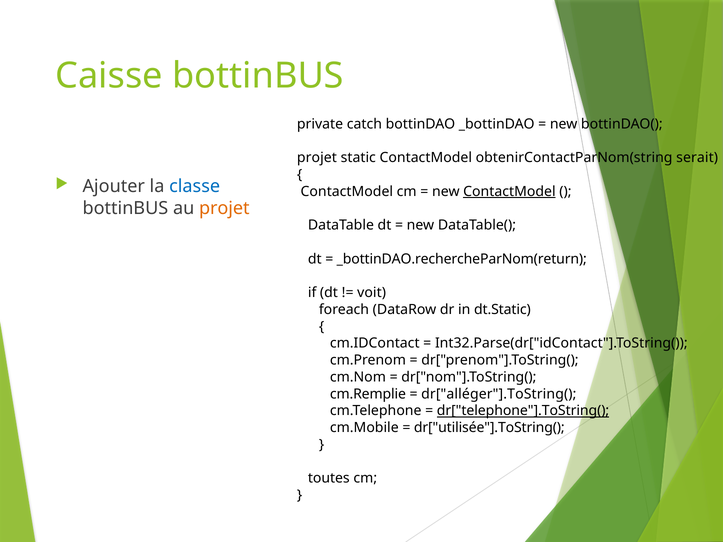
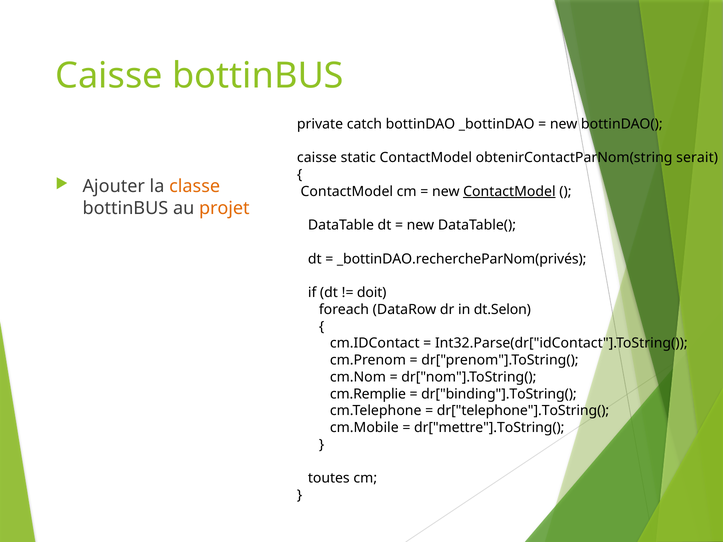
projet: projet -> caisse (317, 158)
classe colour: blue -> orange (195, 187)
_bottinDAO.rechercheParNom(return: _bottinDAO.rechercheParNom(return -> _bottinDAO.rechercheParNom(privés (462, 259)
voit: voit -> doit (372, 293)
dt.Static: dt.Static -> dt.Selon (502, 310)
dr["alléger"].ToString(: dr["alléger"].ToString( -> dr["binding"].ToString( (499, 394)
dr["telephone"].ToString( underline: present -> none (523, 411)
dr["utilisée"].ToString(: dr["utilisée"].ToString( -> dr["mettre"].ToString( (489, 428)
